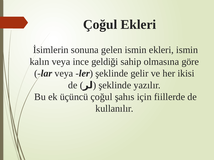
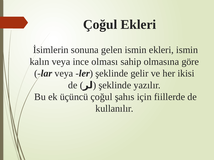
geldiği: geldiği -> olması (105, 62)
